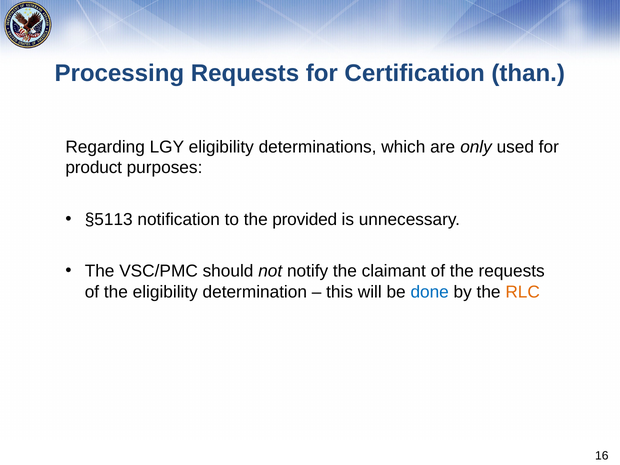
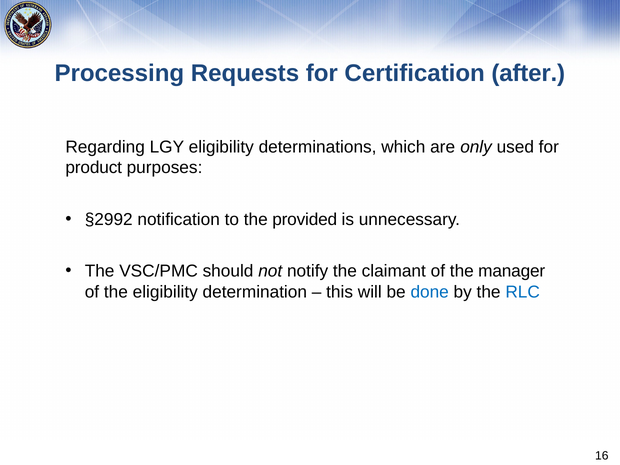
than: than -> after (528, 73)
§5113: §5113 -> §2992 (109, 219)
the requests: requests -> manager (512, 271)
RLC colour: orange -> blue (523, 292)
